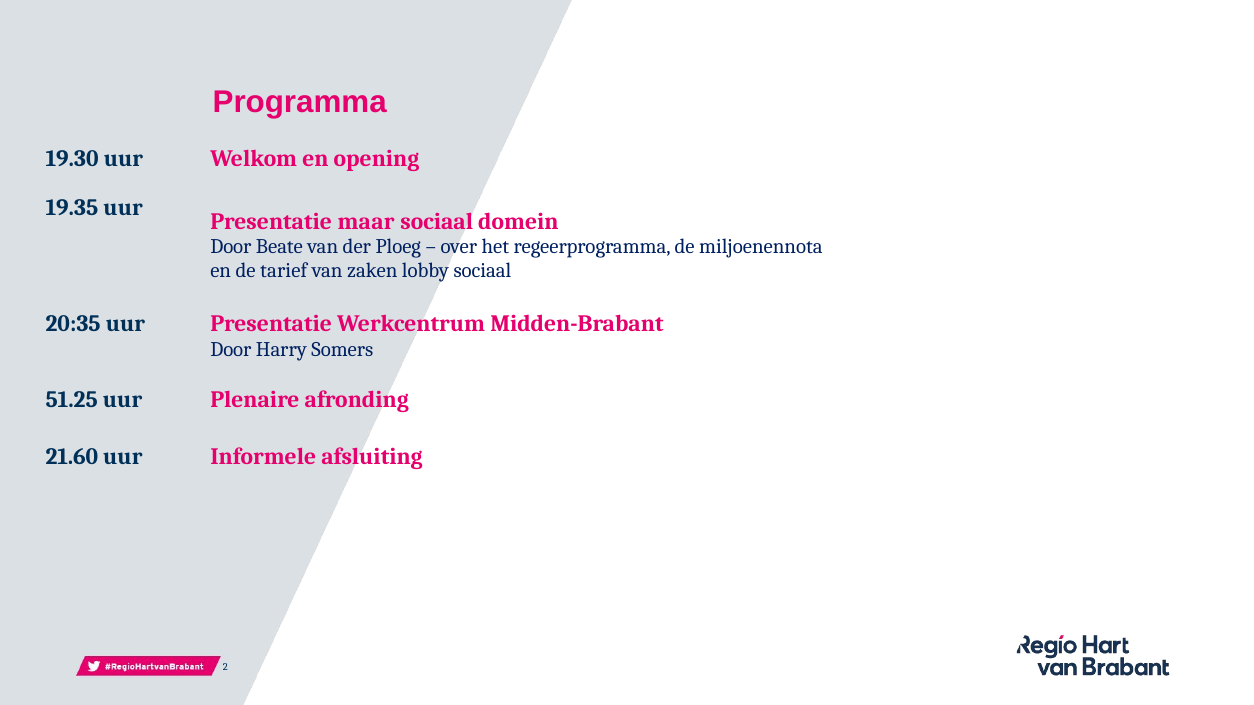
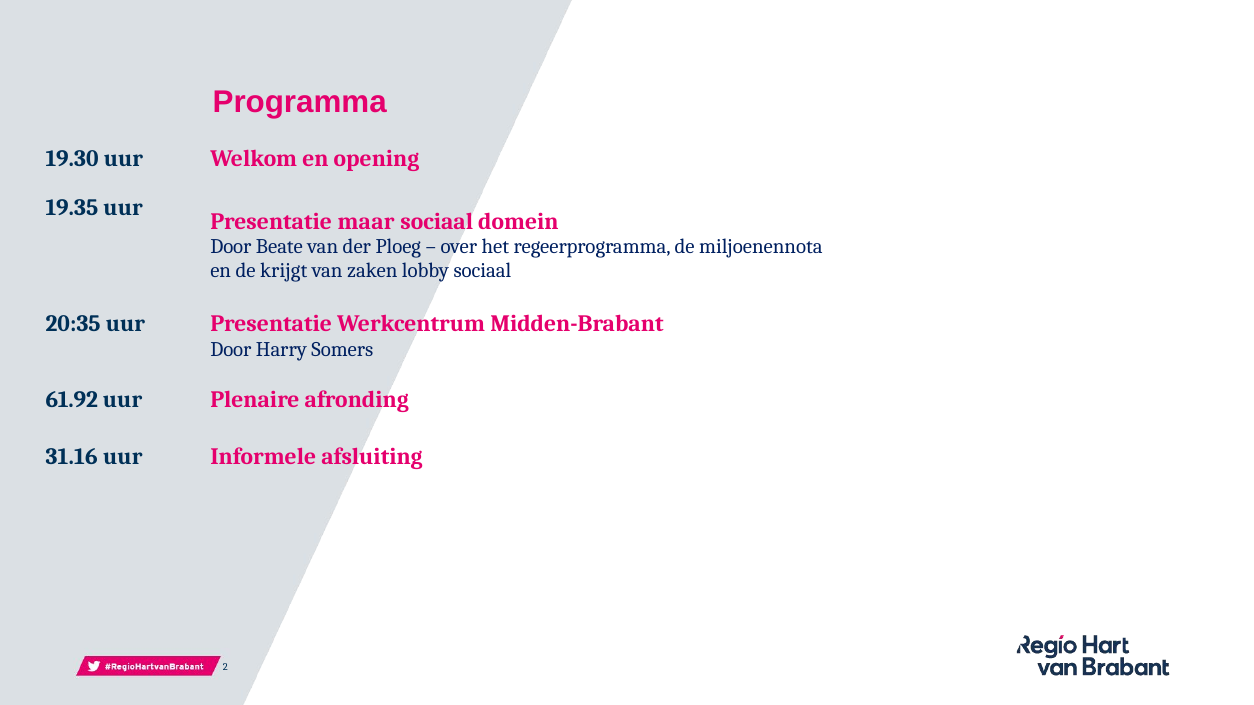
tarief: tarief -> krijgt (284, 271)
51.25: 51.25 -> 61.92 (72, 400)
21.60: 21.60 -> 31.16 (72, 457)
